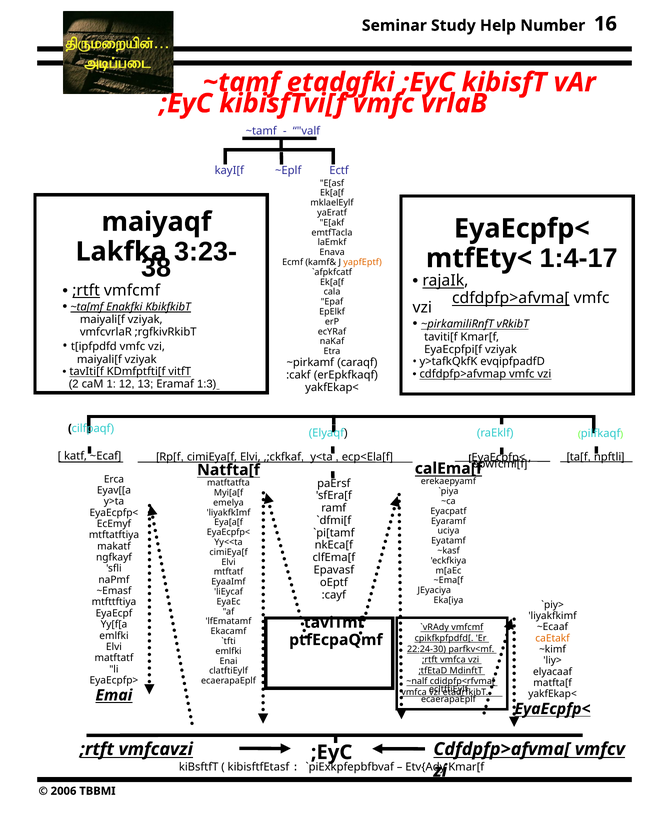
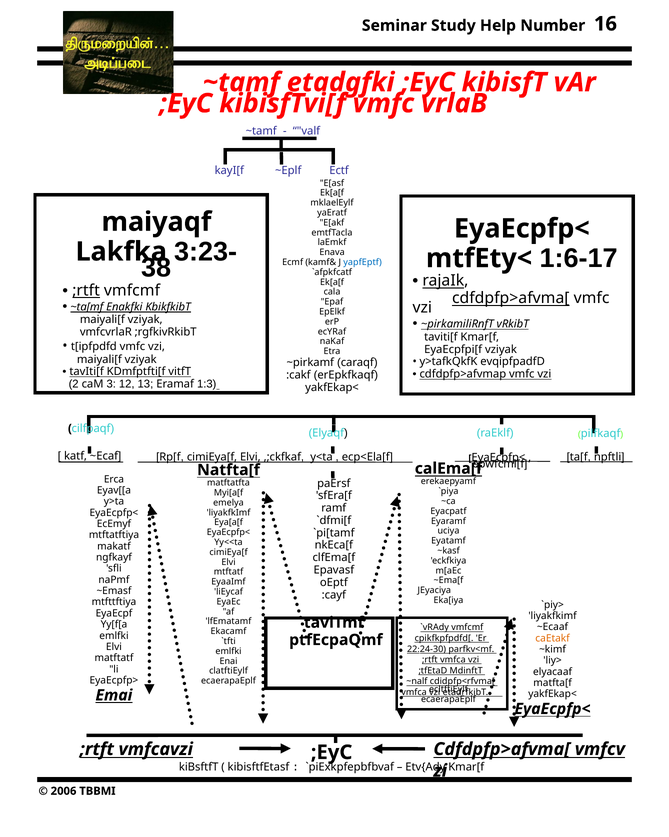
1:4-17: 1:4-17 -> 1:6-17 (579, 258)
yapfEptf colour: orange -> blue (363, 262)
1: 1 -> 3 (111, 384)
